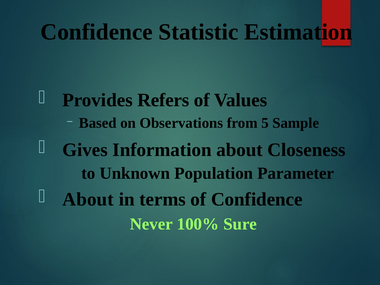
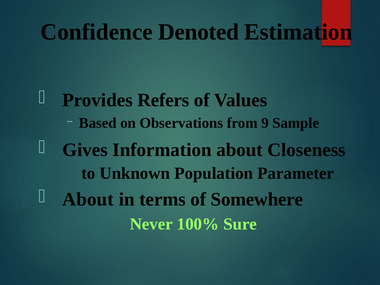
Statistic: Statistic -> Denoted (199, 32)
5: 5 -> 9 (265, 123)
of Confidence: Confidence -> Somewhere (257, 199)
